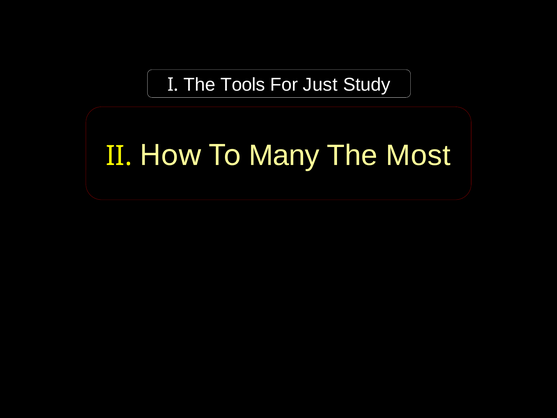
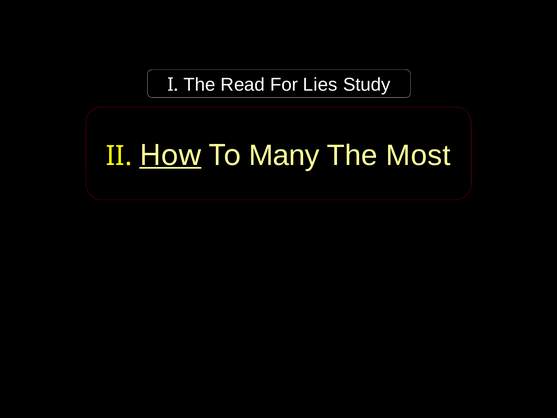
Tools: Tools -> Read (243, 85)
Just: Just -> Lies (320, 85)
How underline: none -> present (171, 155)
